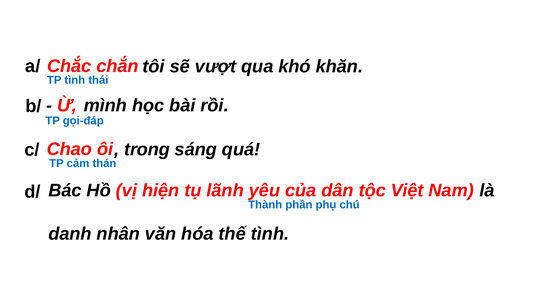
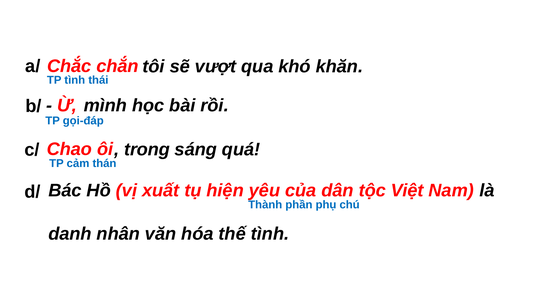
hiện: hiện -> xuất (161, 190)
lãnh: lãnh -> hiện (225, 190)
